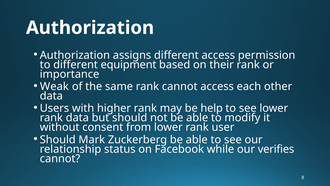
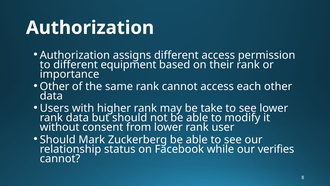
Weak: Weak -> Other (55, 86)
help: help -> take (212, 108)
